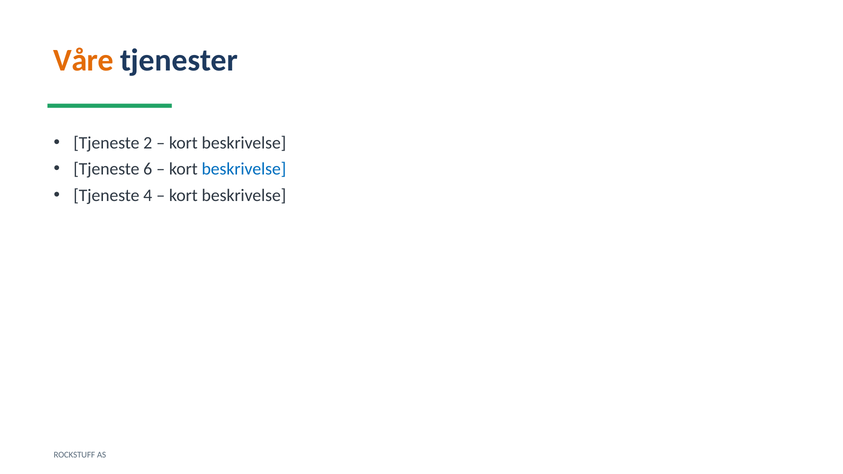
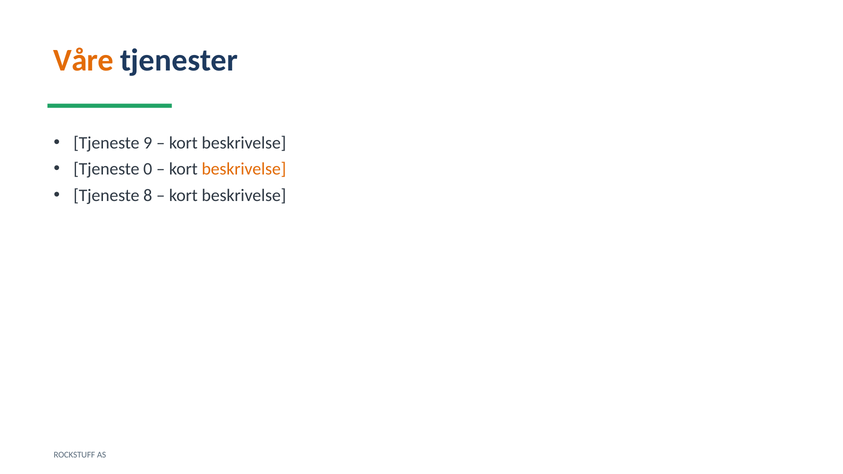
2: 2 -> 9 (148, 143)
6: 6 -> 0 (148, 169)
beskrivelse colour: blue -> orange (244, 169)
4: 4 -> 8 (148, 195)
